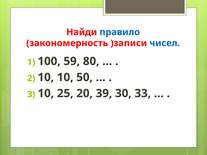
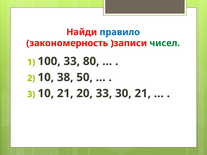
чисел colour: blue -> green (165, 43)
100 59: 59 -> 33 (72, 61)
10 10: 10 -> 38 (65, 77)
10 25: 25 -> 21 (65, 94)
20 39: 39 -> 33 (104, 94)
30 33: 33 -> 21 (143, 94)
